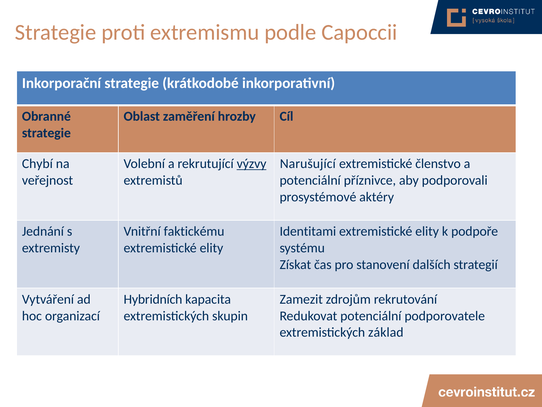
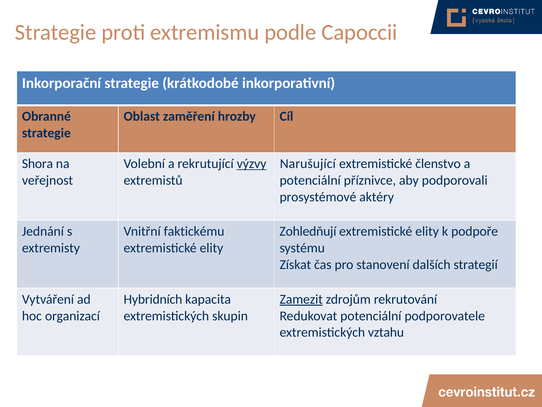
Chybí: Chybí -> Shora (37, 164)
Identitami: Identitami -> Zohledňují (308, 231)
Zamezit underline: none -> present (301, 299)
základ: základ -> vztahu (386, 332)
